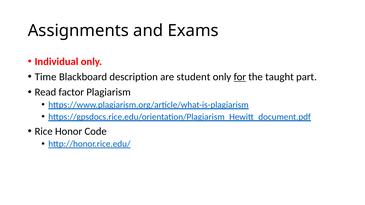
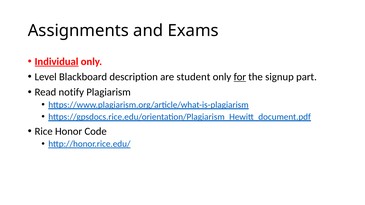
Individual underline: none -> present (57, 62)
Time: Time -> Level (46, 77)
taught: taught -> signup (279, 77)
factor: factor -> notify (71, 92)
